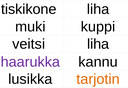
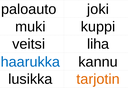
tiskikone: tiskikone -> paloauto (29, 9)
liha: liha -> joki (98, 9)
haarukka colour: purple -> blue (30, 62)
